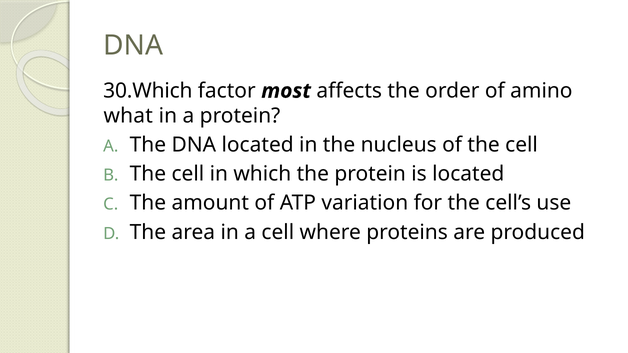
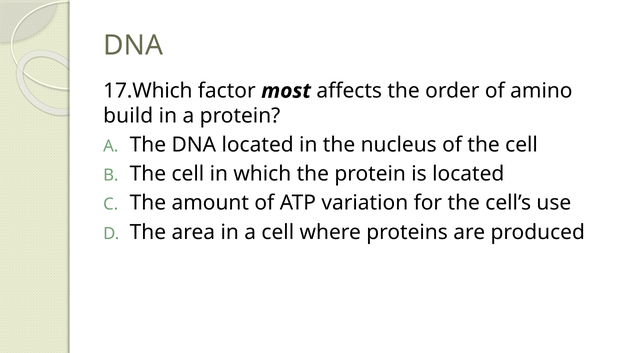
30.Which: 30.Which -> 17.Which (148, 91)
what: what -> build (128, 116)
